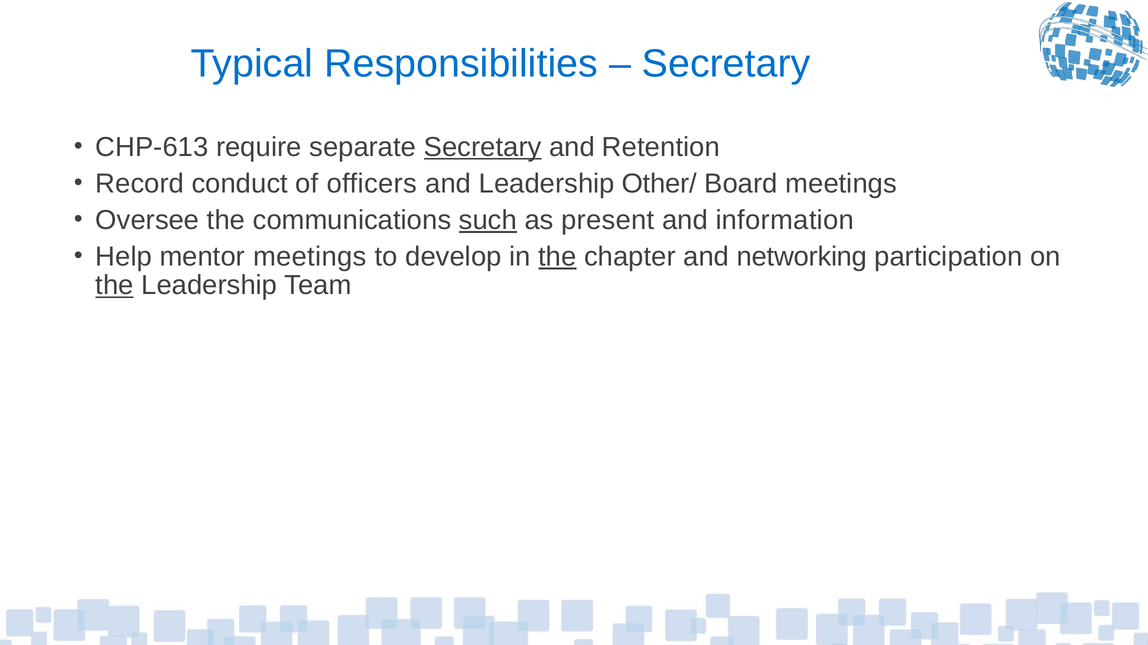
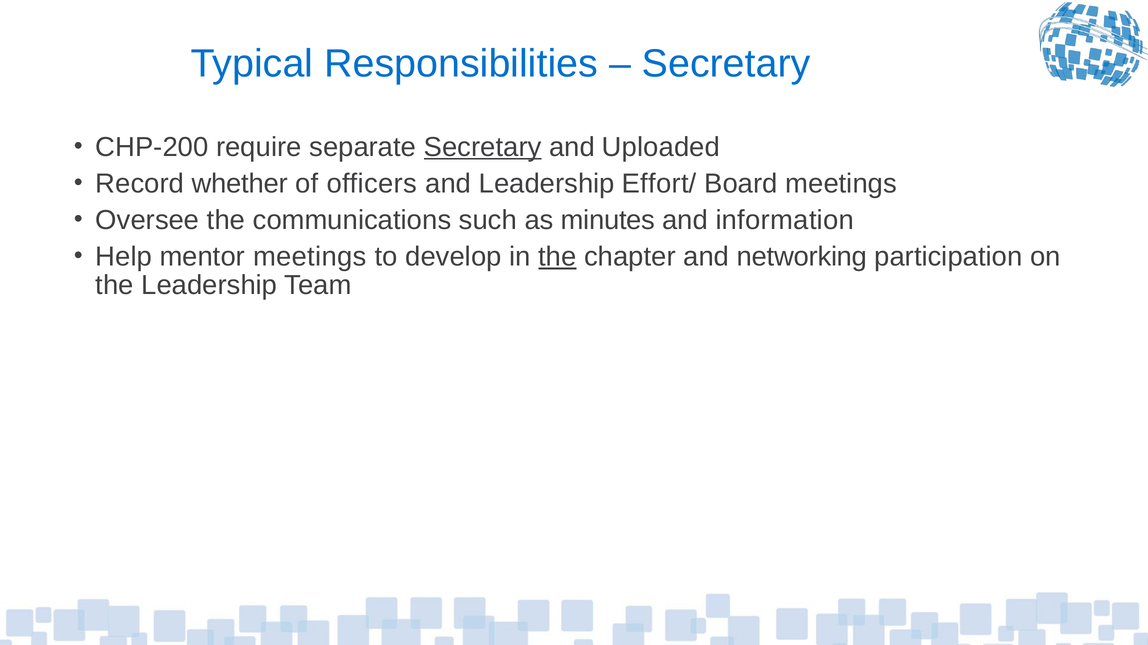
CHP-613: CHP-613 -> CHP-200 (152, 147)
Retention: Retention -> Uploaded (661, 147)
conduct: conduct -> whether (240, 184)
Other/: Other/ -> Effort/ (659, 184)
such underline: present -> none (488, 220)
present: present -> minutes (608, 220)
the underline: present -> none (115, 286)
